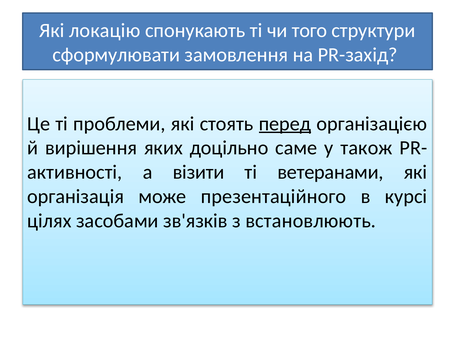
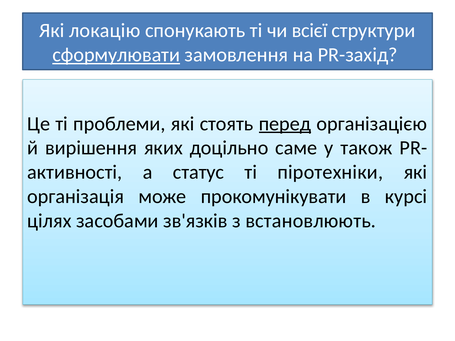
того: того -> всієї (309, 31)
сформулювати underline: none -> present (116, 55)
візити: візити -> статус (199, 172)
ветеранами: ветеранами -> піротехніки (330, 172)
презентаційного: презентаційного -> прокомунікувати (274, 197)
